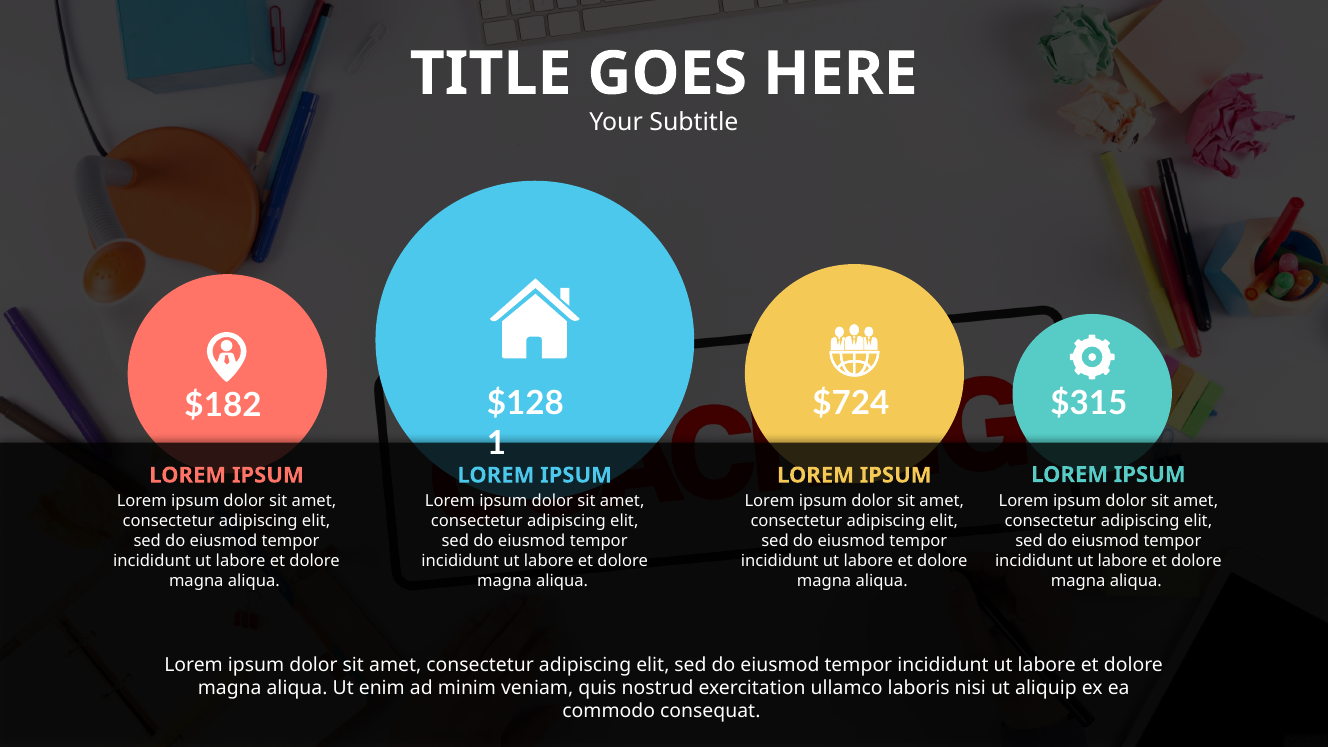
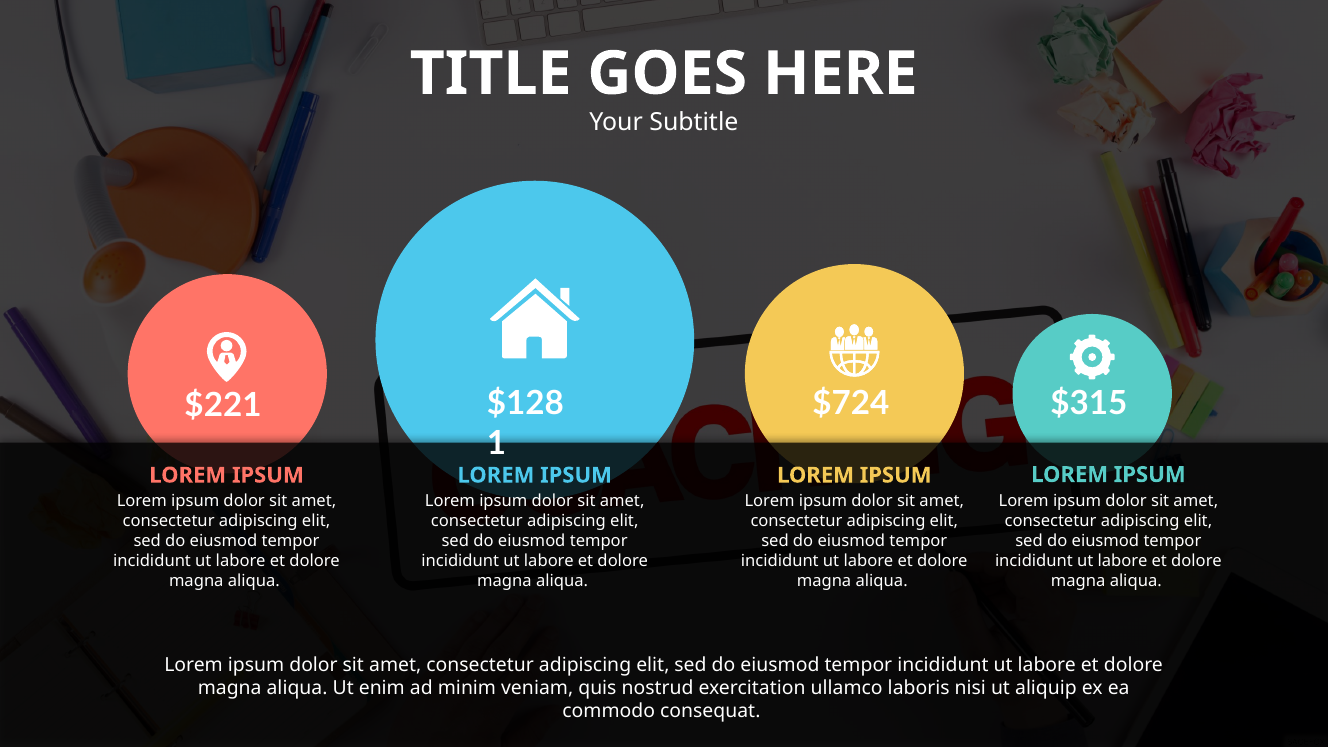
$182: $182 -> $221 (223, 405)
